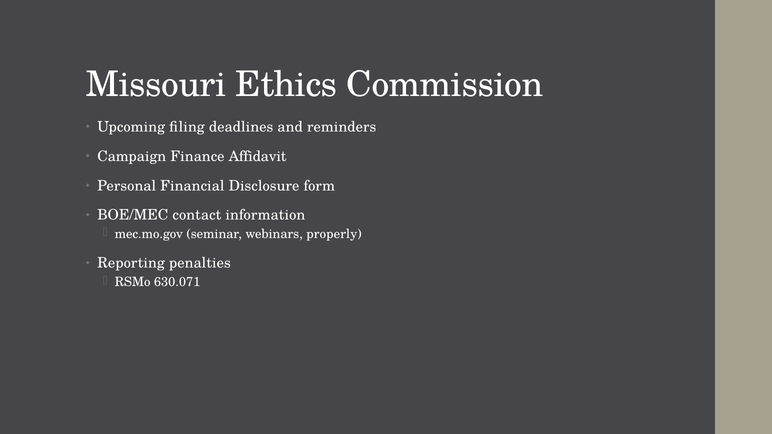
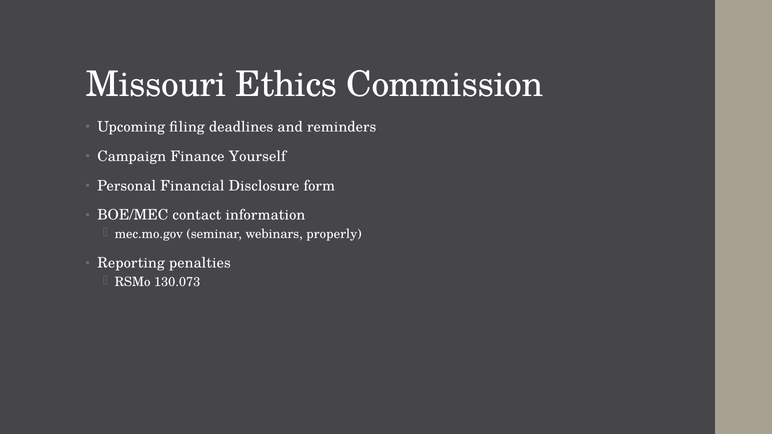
Affidavit: Affidavit -> Yourself (257, 156)
630.071: 630.071 -> 130.073 (177, 282)
